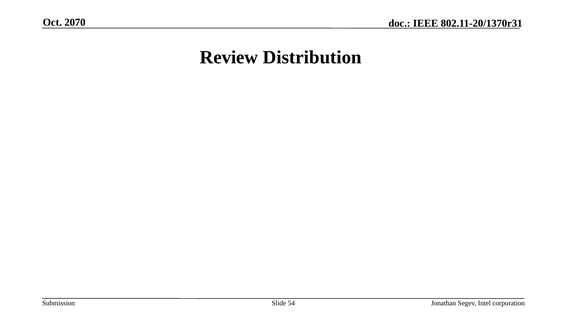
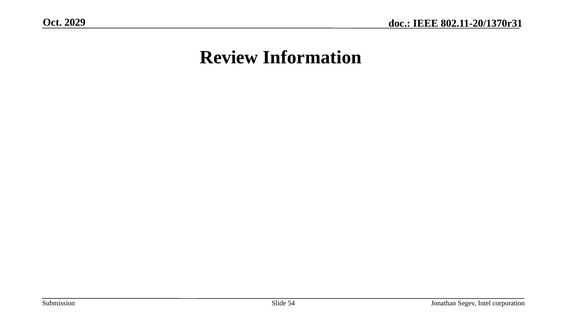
2070: 2070 -> 2029 (75, 22)
Distribution: Distribution -> Information (312, 57)
